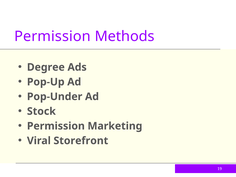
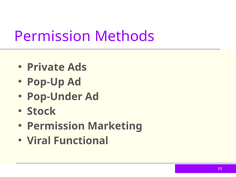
Degree: Degree -> Private (46, 67)
Storefront: Storefront -> Functional (81, 141)
